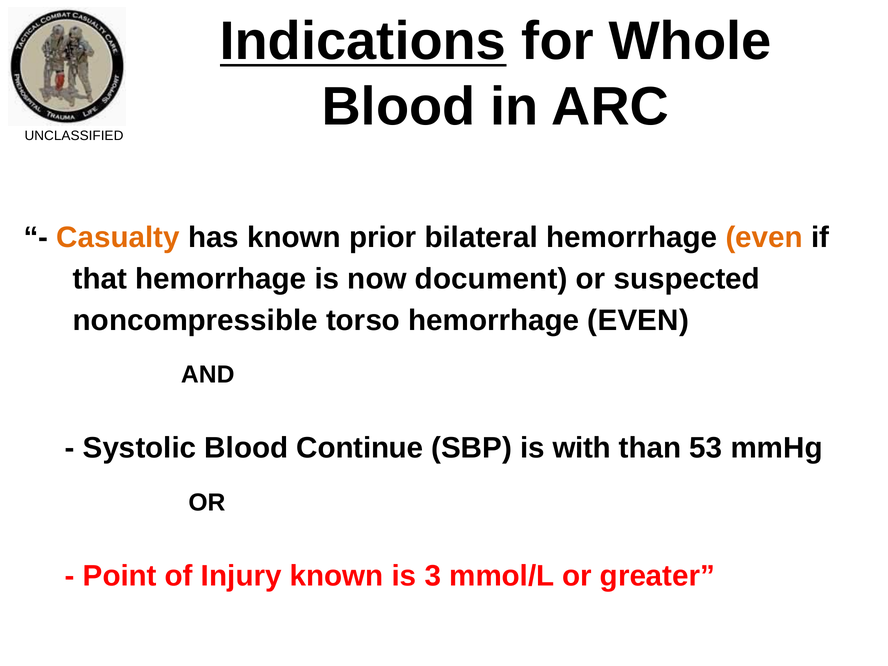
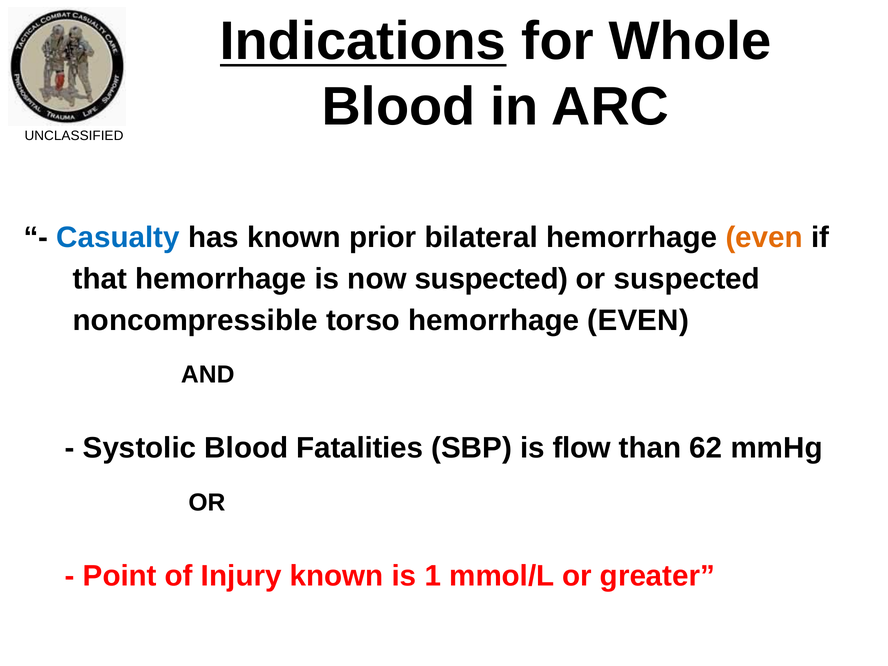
Casualty colour: orange -> blue (118, 237)
now document: document -> suspected (491, 279)
Continue: Continue -> Fatalities (360, 448)
with: with -> flow (582, 448)
53: 53 -> 62 (706, 448)
3: 3 -> 1 (433, 576)
